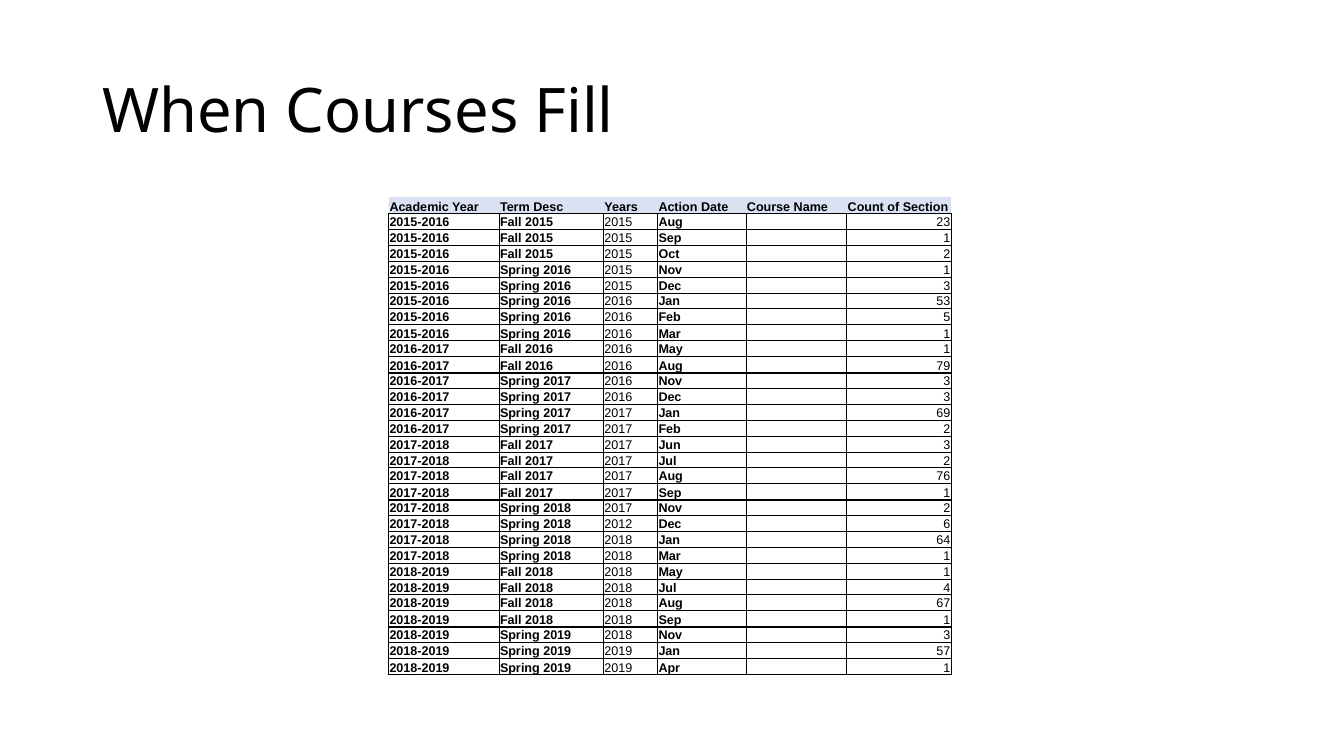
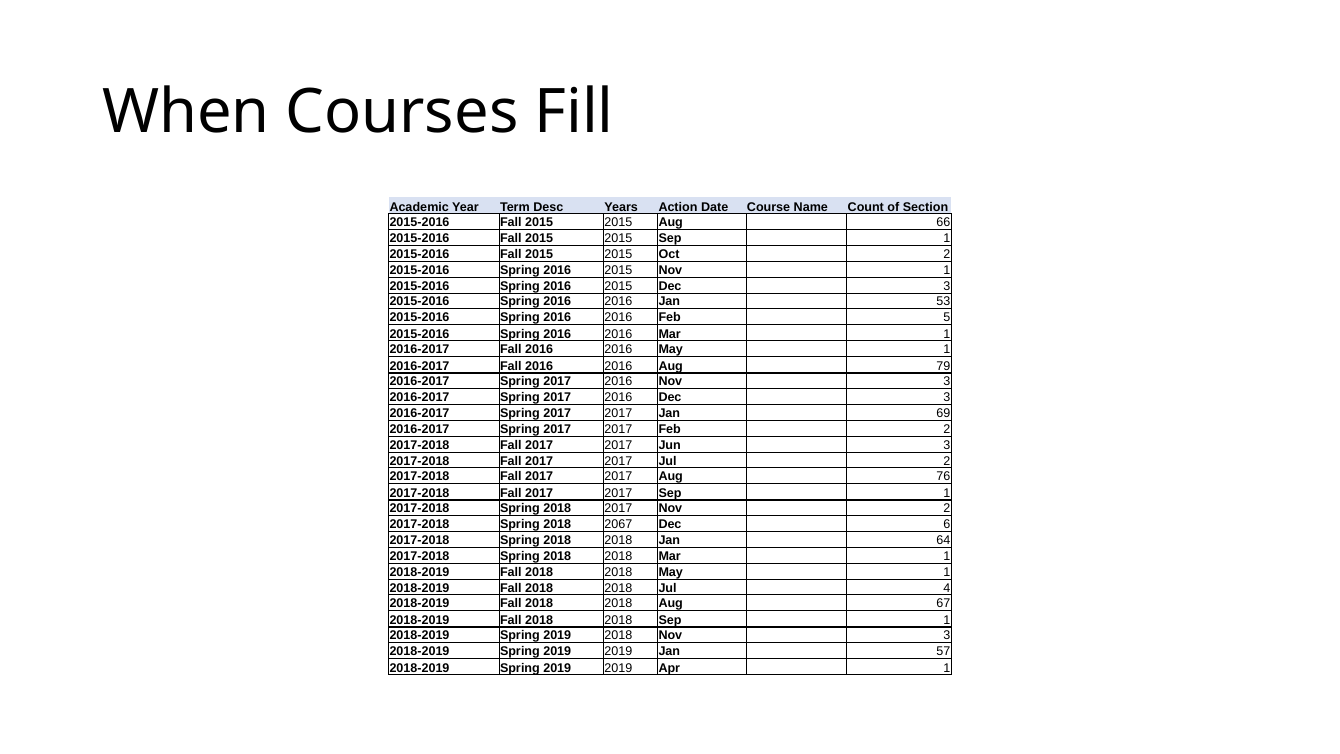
23: 23 -> 66 (943, 223)
2012: 2012 -> 2067 (618, 524)
